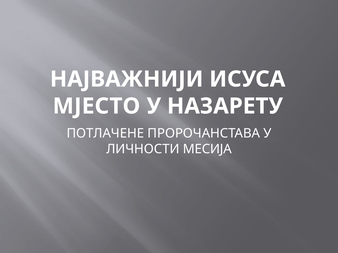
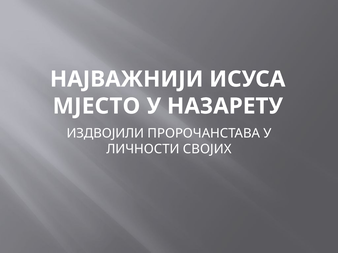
ПОТЛАЧЕНЕ: ПОТЛАЧЕНЕ -> ИЗДВОЈИЛИ (105, 134)
МЕСИЈА: МЕСИЈА -> СВОЈИХ (207, 149)
